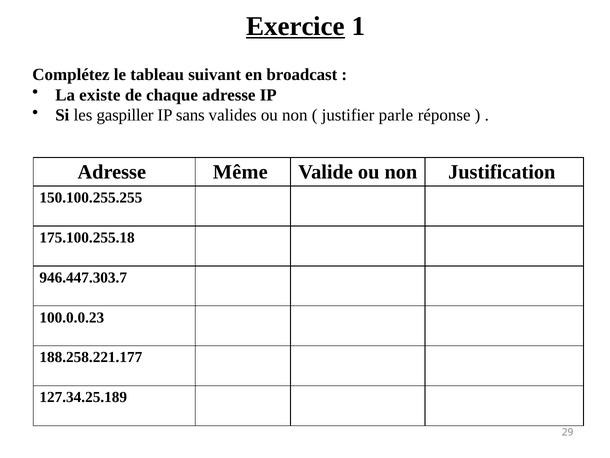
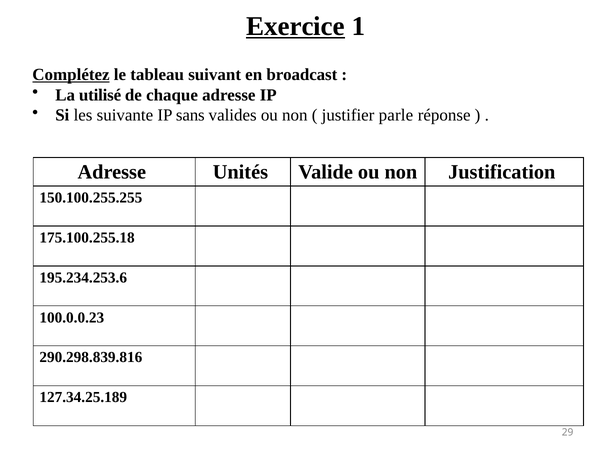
Complétez underline: none -> present (71, 75)
existe: existe -> utilisé (100, 95)
gaspiller: gaspiller -> suivante (125, 115)
Même: Même -> Unités (240, 172)
946.447.303.7: 946.447.303.7 -> 195.234.253.6 (83, 277)
188.258.221.177: 188.258.221.177 -> 290.298.839.816 (91, 357)
